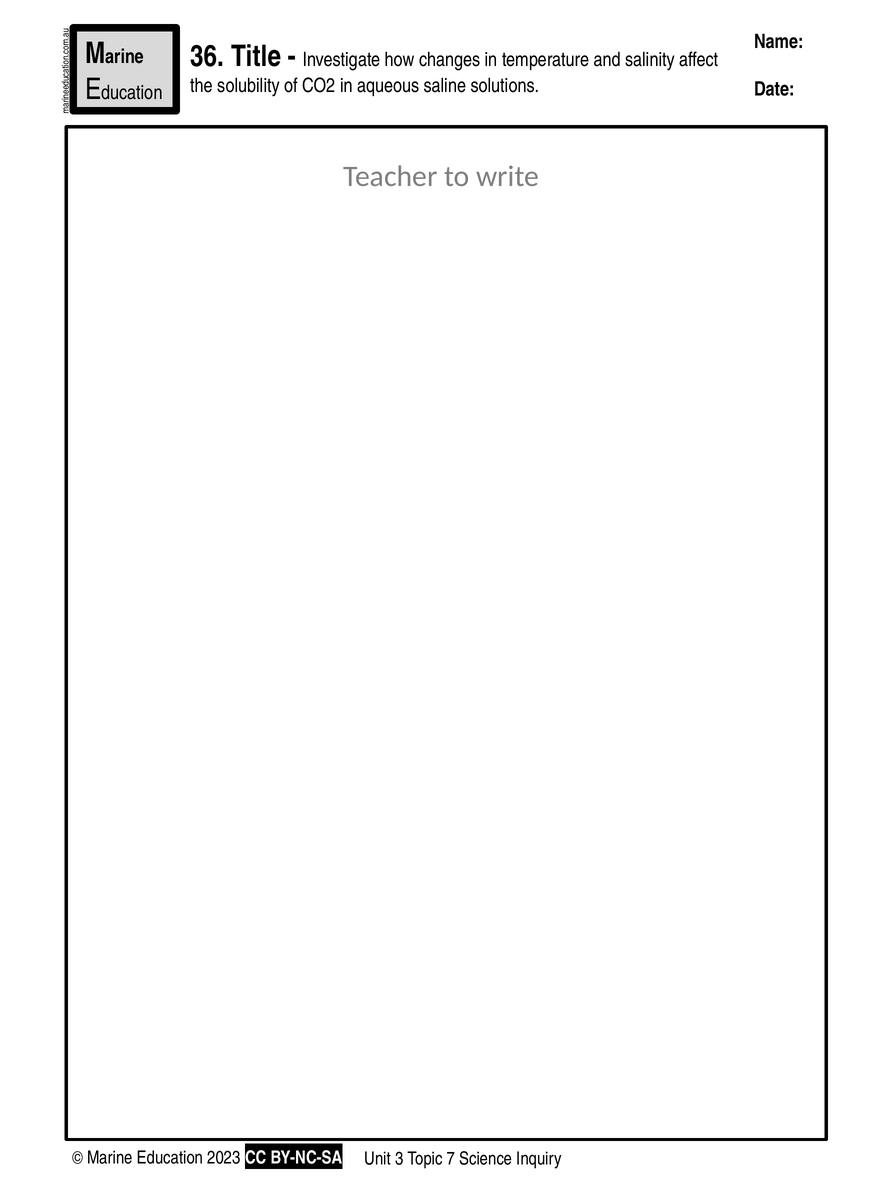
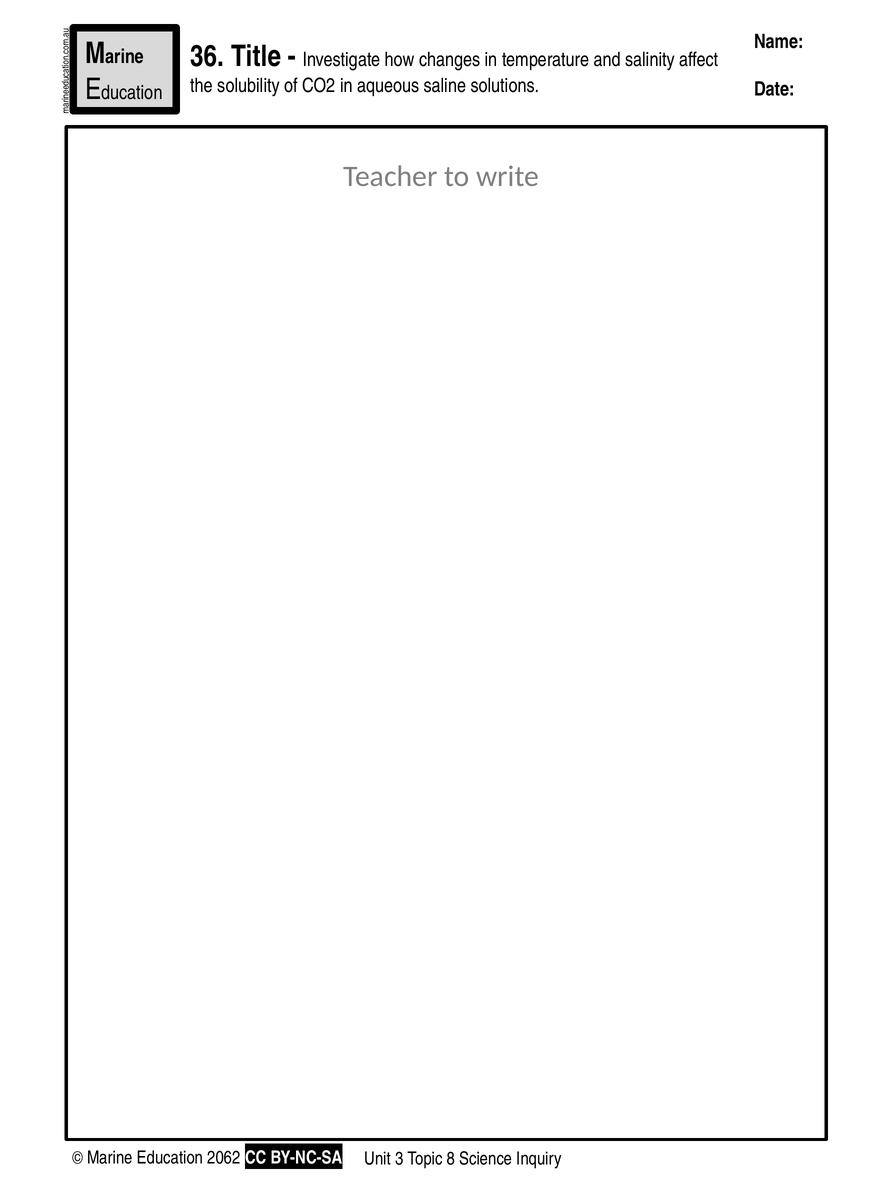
2023: 2023 -> 2062 (224, 1158)
7: 7 -> 8 (451, 1159)
